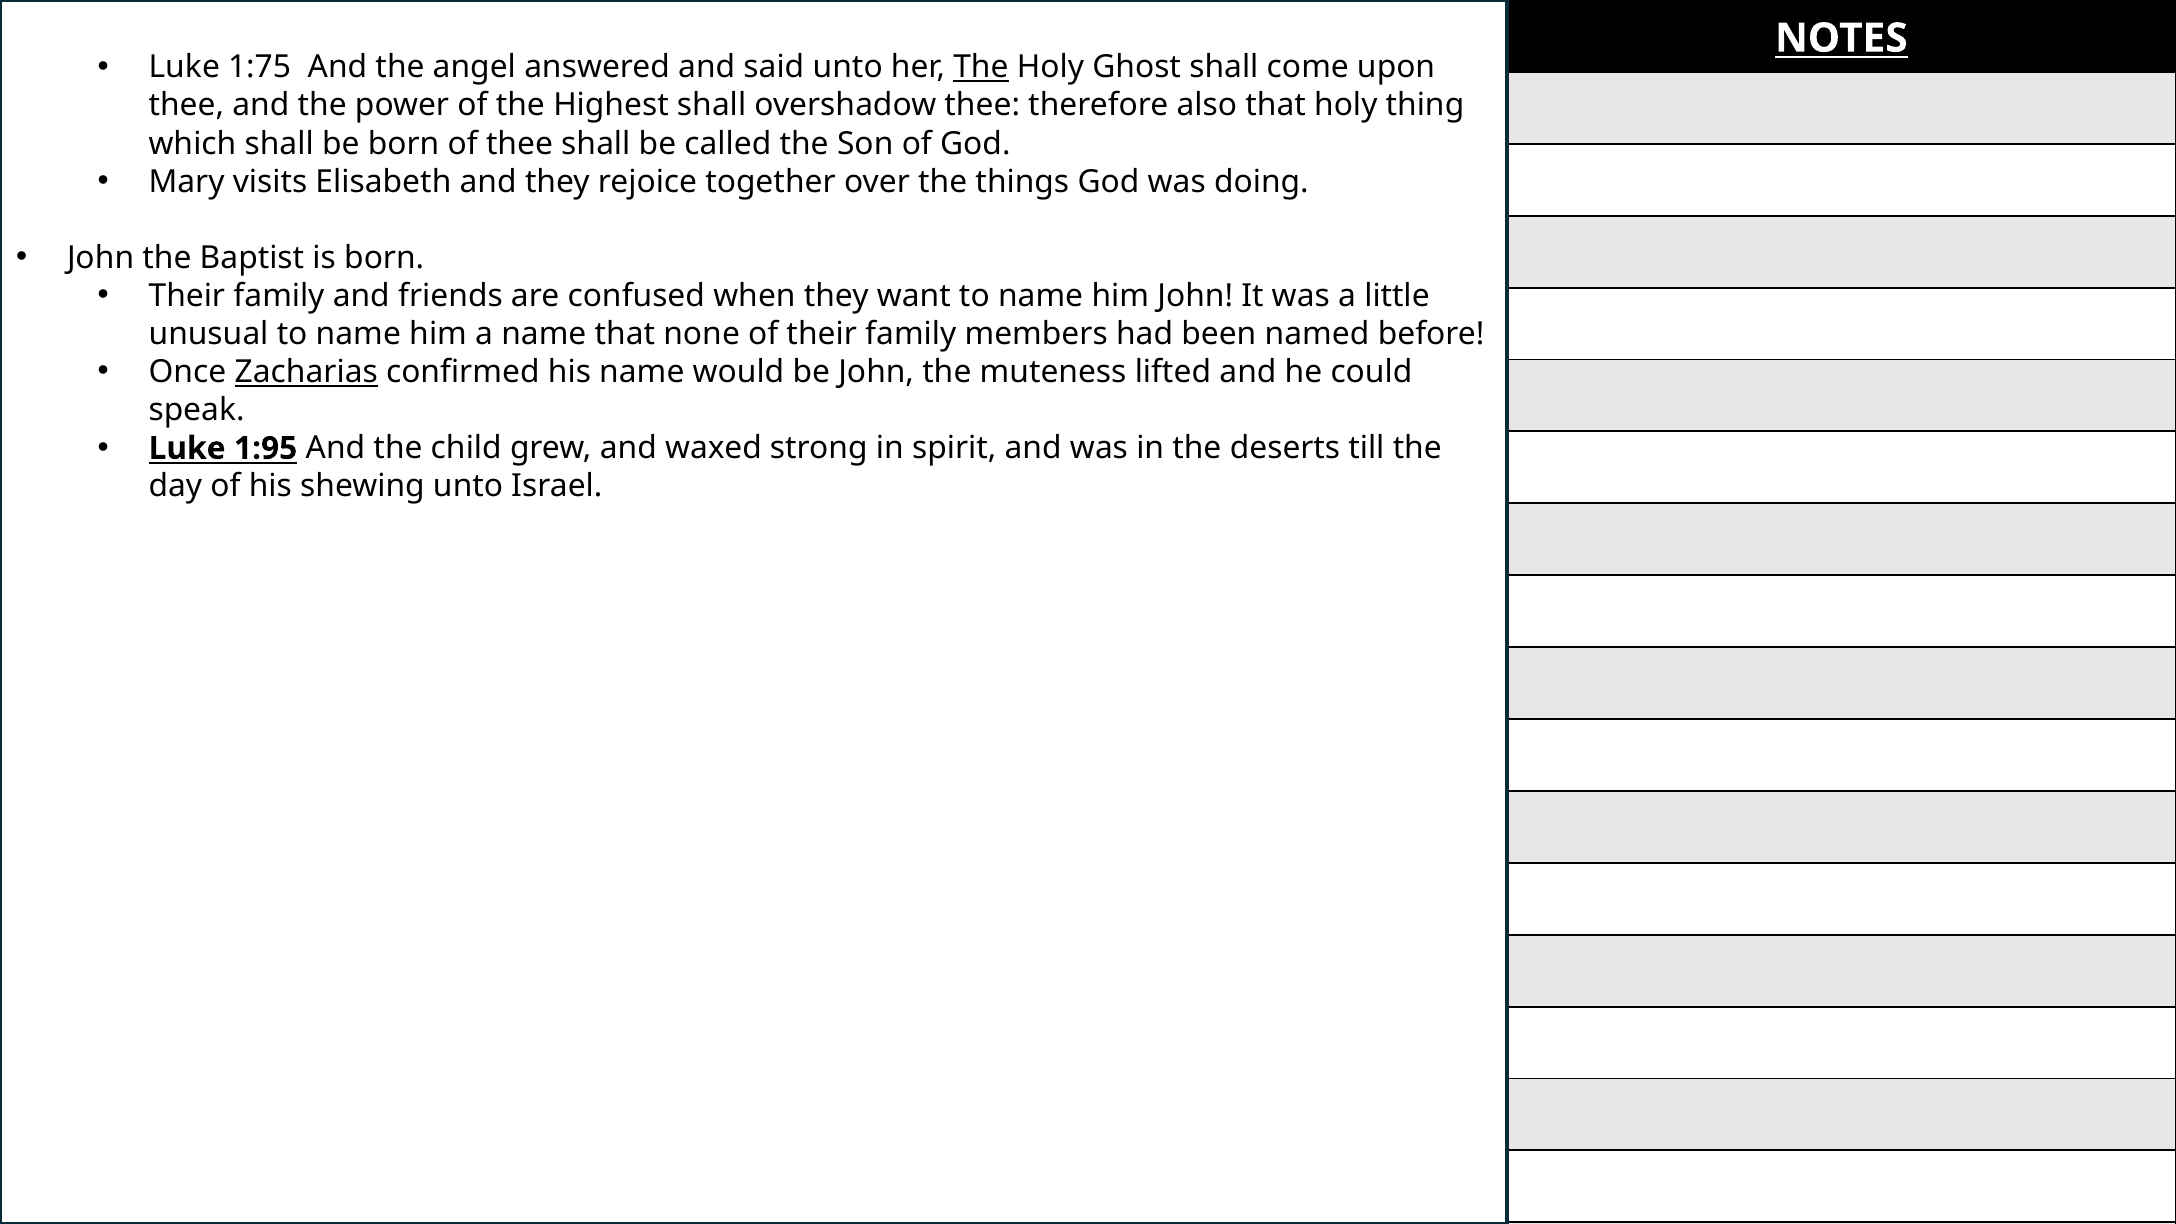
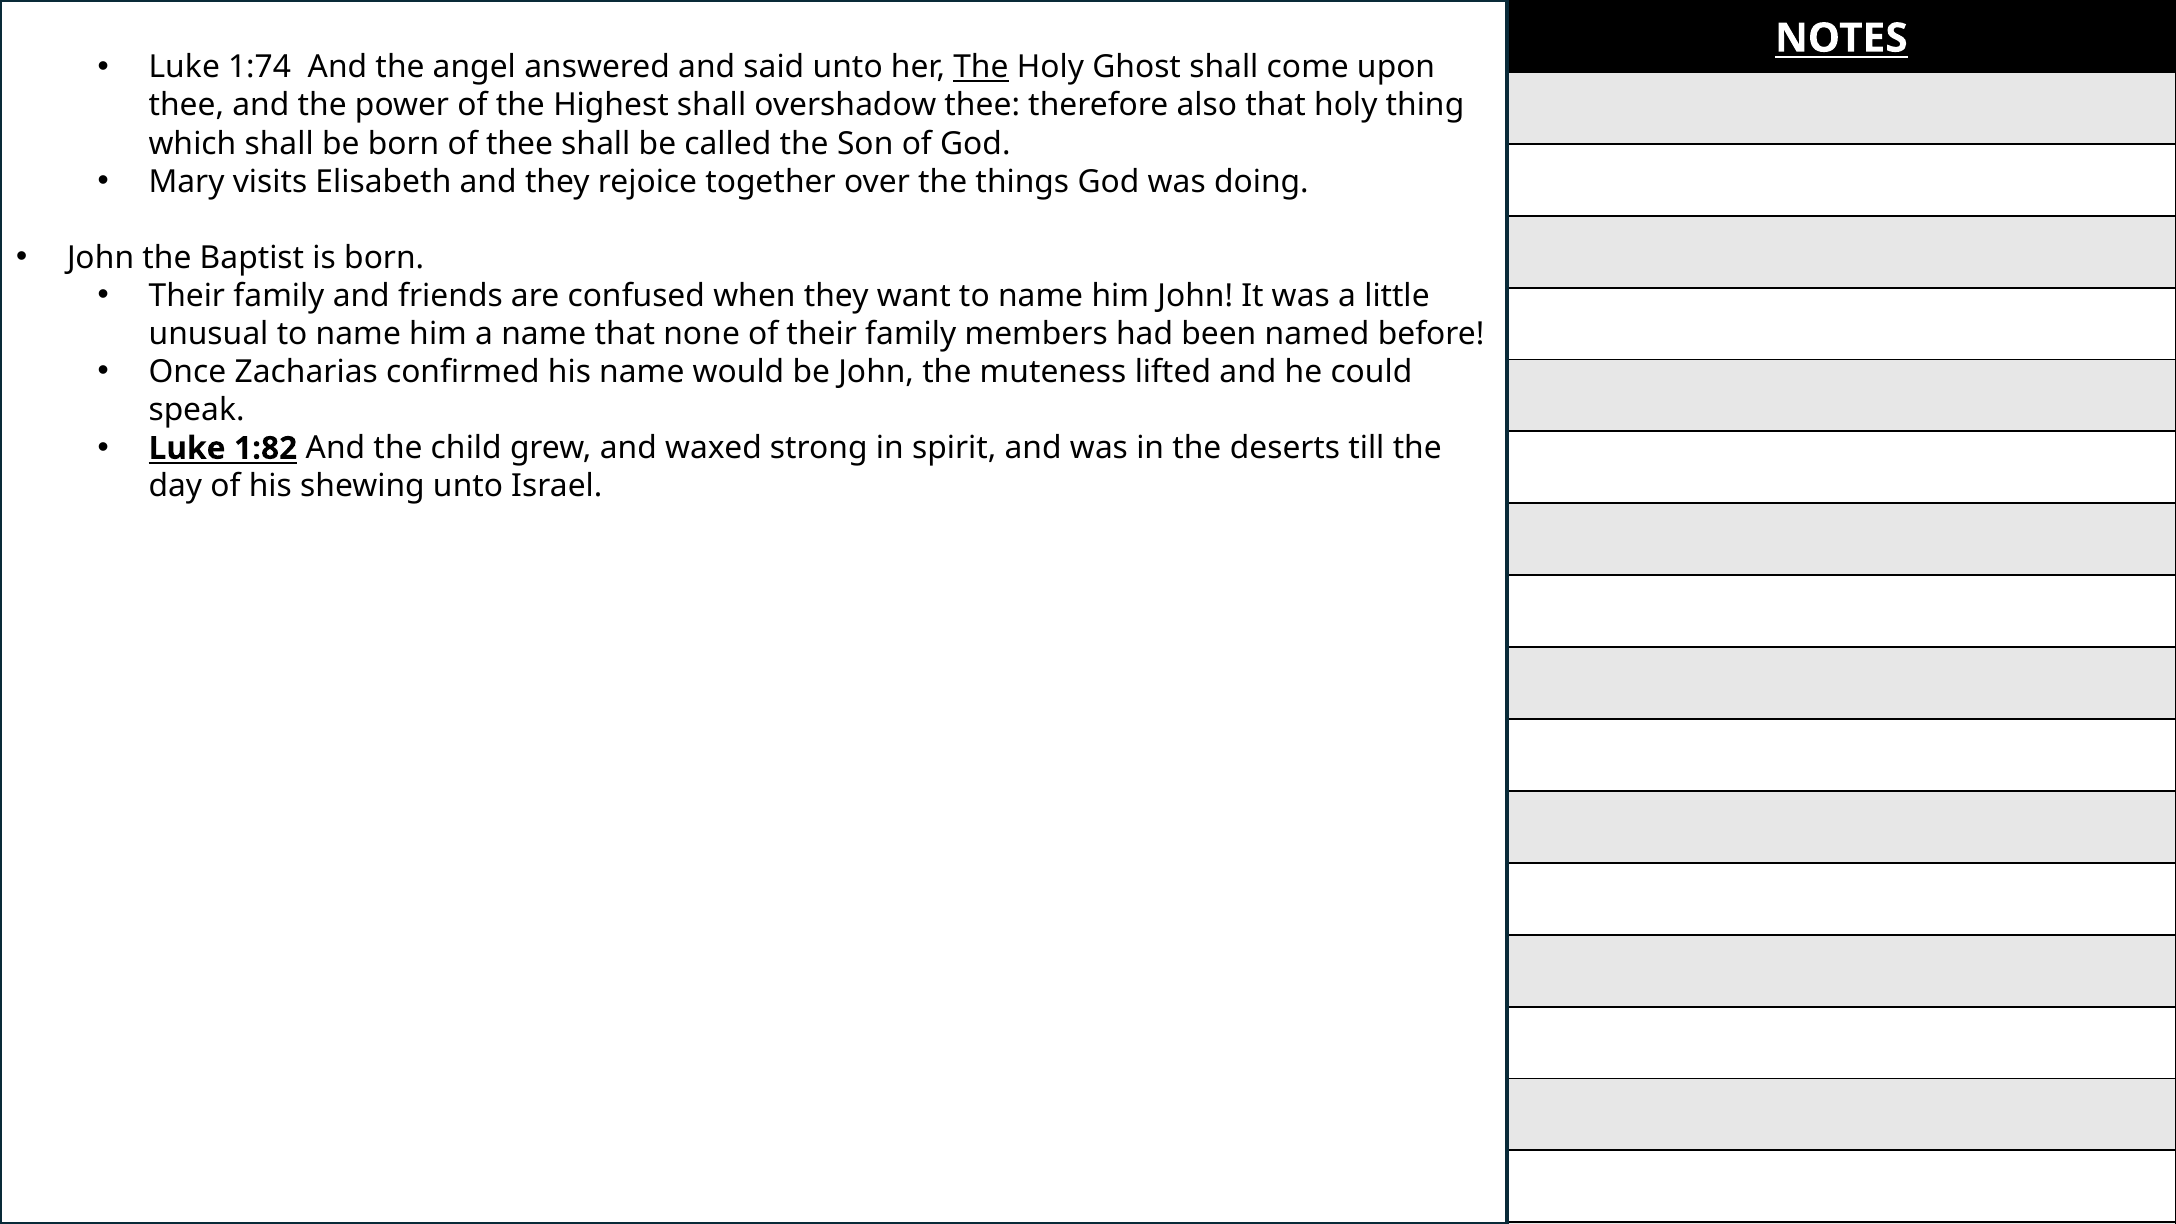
1:75: 1:75 -> 1:74 (260, 67)
Zacharias underline: present -> none (306, 372)
1:95: 1:95 -> 1:82 (266, 448)
